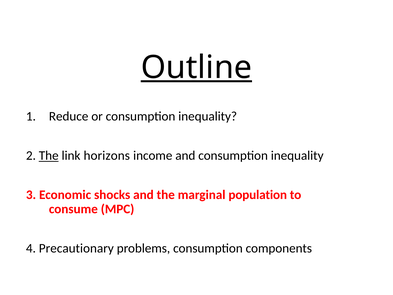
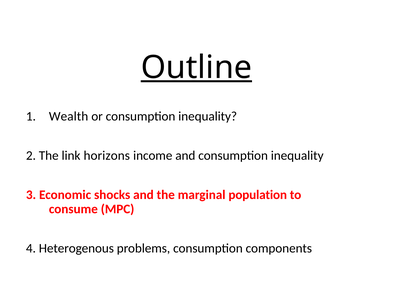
Reduce: Reduce -> Wealth (69, 116)
The underline: present -> none (49, 156)
Precautionary: Precautionary -> Heterogenous (76, 248)
